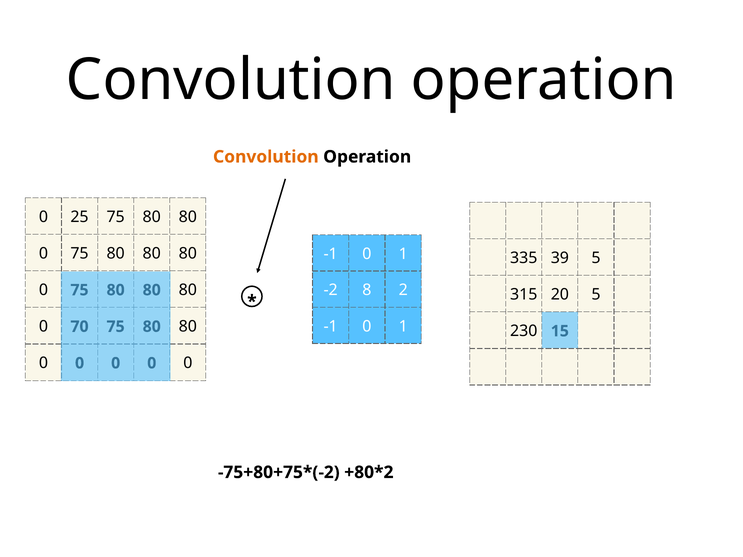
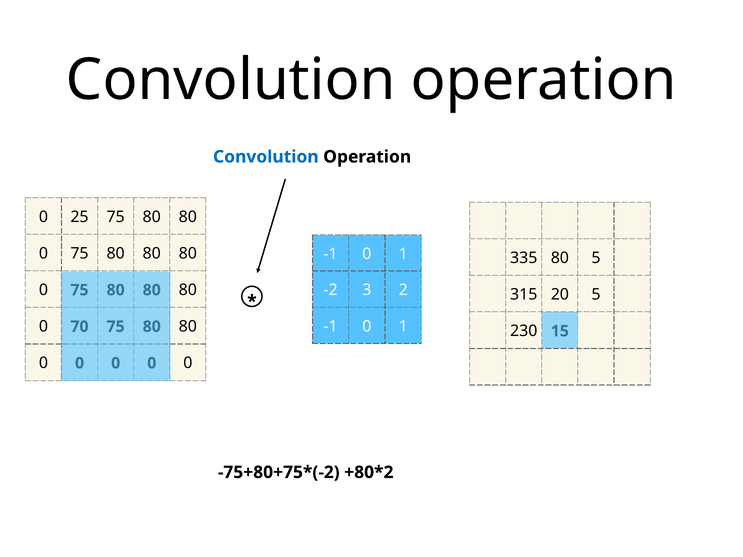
Convolution colour: orange -> blue (266, 157)
335 39: 39 -> 80 (560, 258)
8: 8 -> 3 (367, 290)
